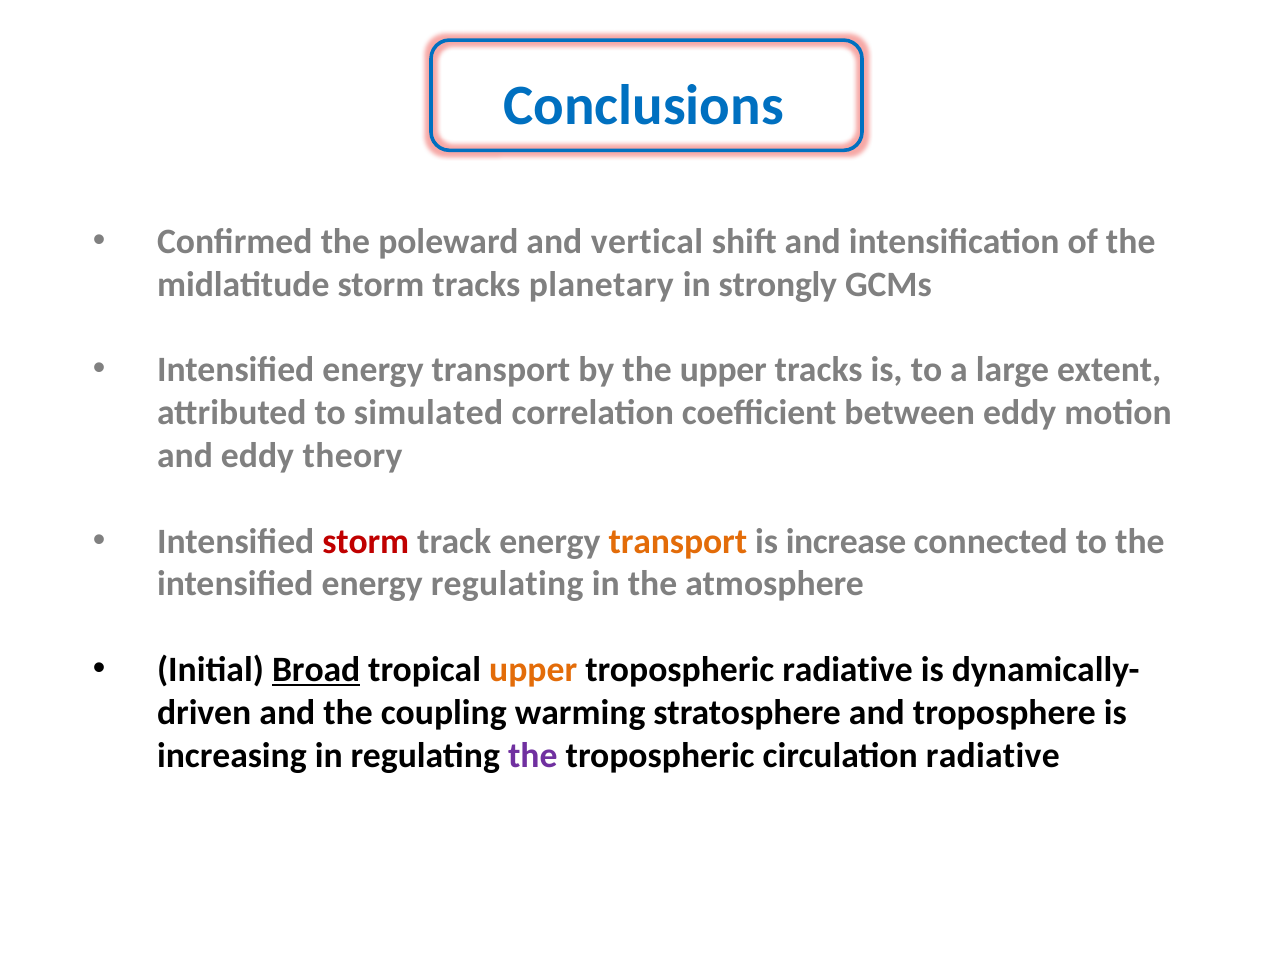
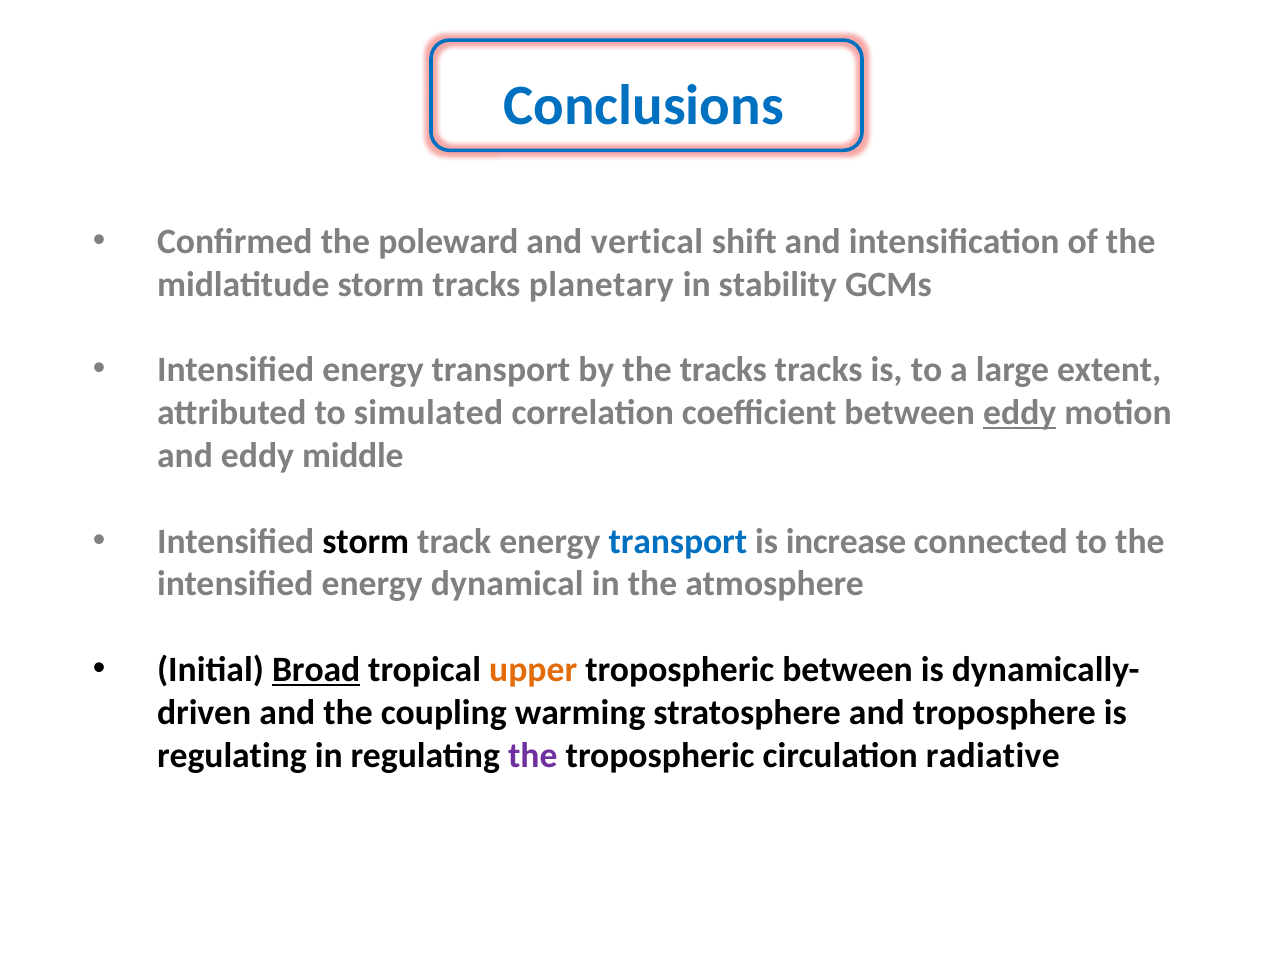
strongly: strongly -> stability (778, 284)
the upper: upper -> tracks (723, 370)
eddy underline: none -> present (1020, 413)
theory: theory -> middle (353, 456)
storm colour: red -> black (366, 541)
transport colour: orange -> blue (678, 541)
energy regulating: regulating -> dynamical (507, 584)
tropospheric radiative: radiative -> between (848, 670)
increasing: increasing -> regulating (232, 756)
